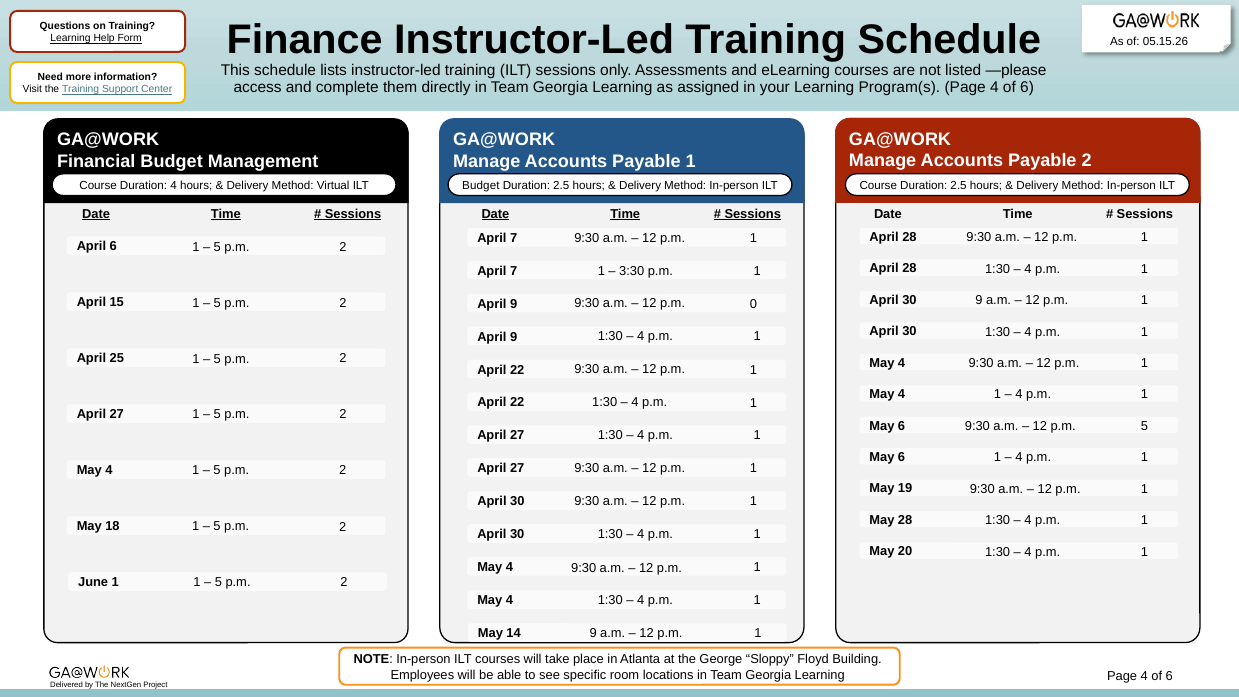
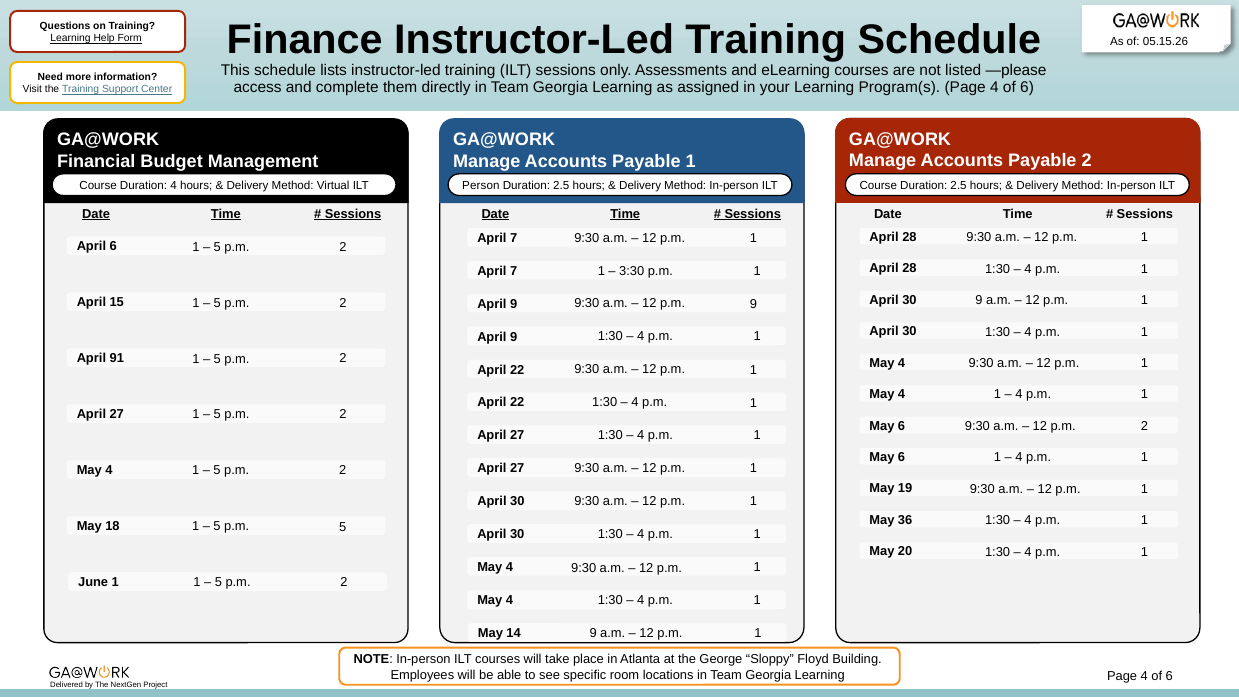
Budget: Budget -> Person (481, 185)
p.m 0: 0 -> 9 (753, 304)
25: 25 -> 91 (117, 359)
12 p.m 5: 5 -> 2 (1145, 426)
May 28: 28 -> 36 (905, 520)
2: 2 -> 5 (343, 527)
